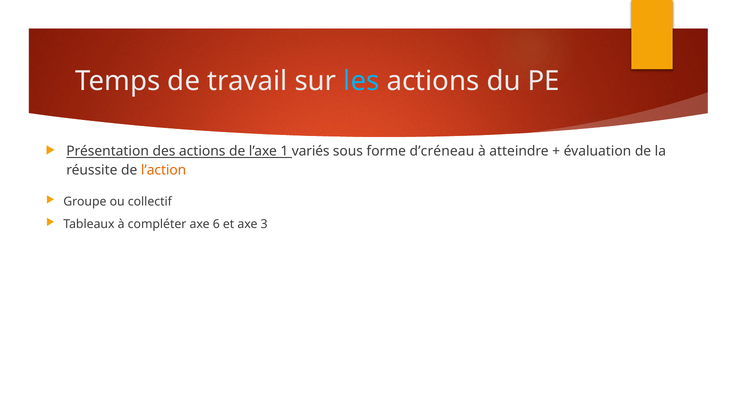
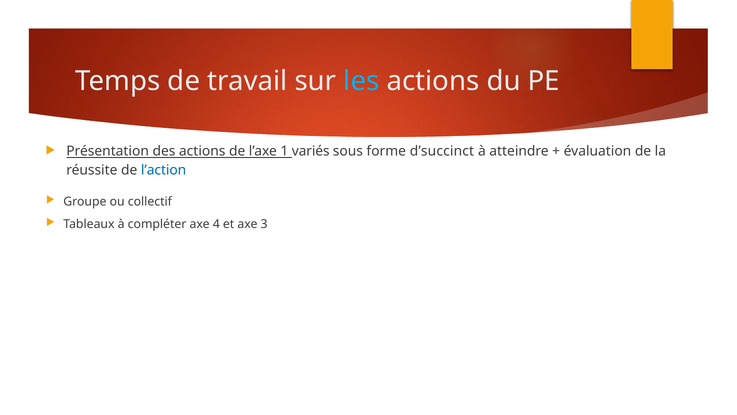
d’créneau: d’créneau -> d’succinct (442, 151)
l’action colour: orange -> blue (164, 170)
6: 6 -> 4 (216, 224)
